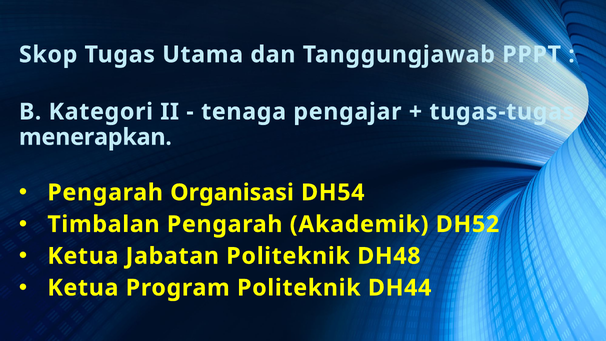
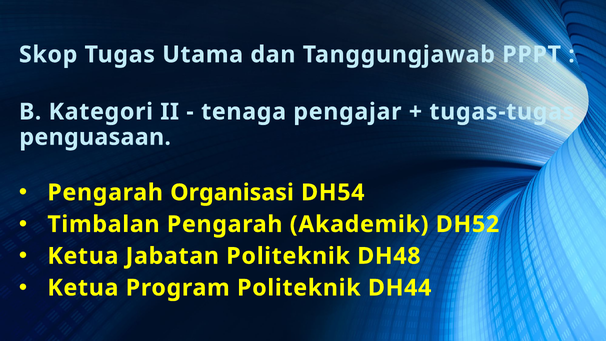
menerapkan: menerapkan -> penguasaan (95, 137)
